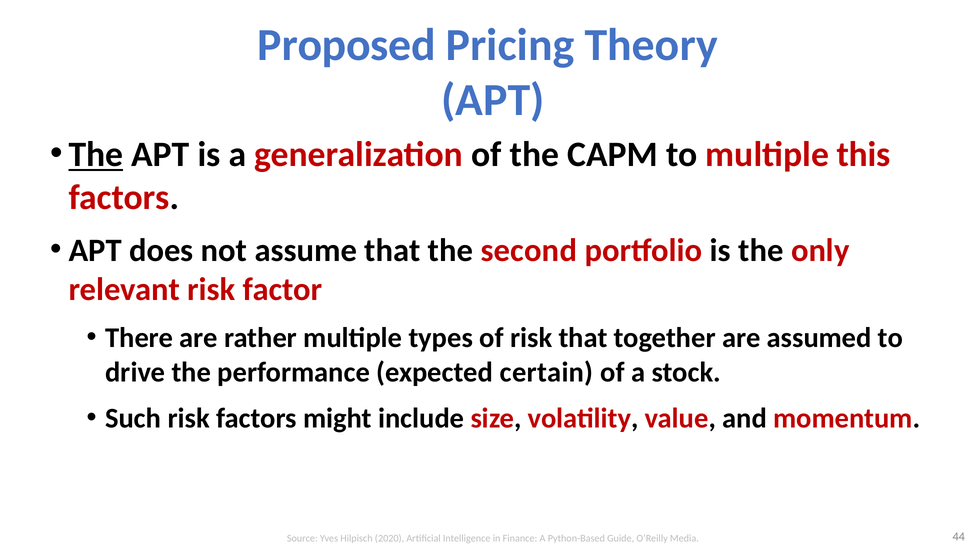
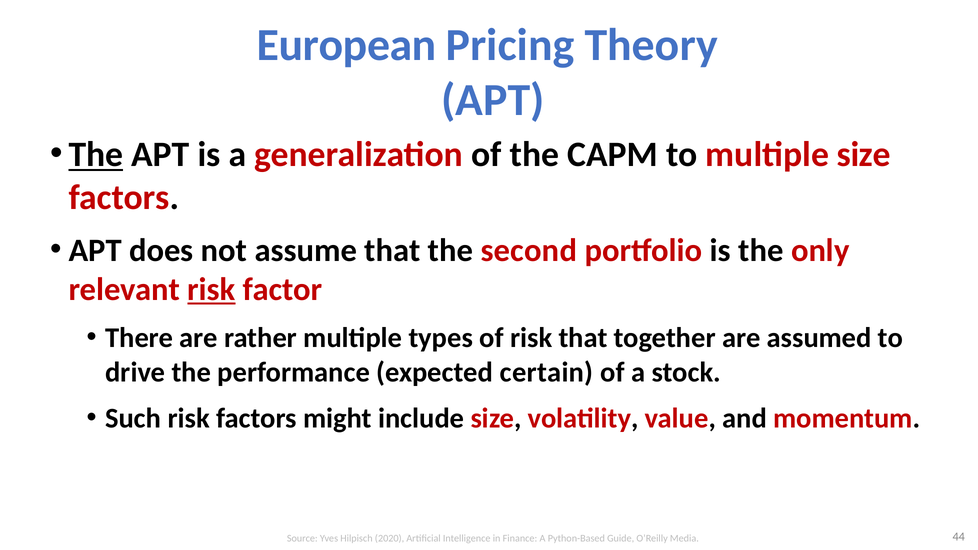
Proposed: Proposed -> European (347, 45)
multiple this: this -> size (864, 155)
risk underline: none -> present (211, 290)
